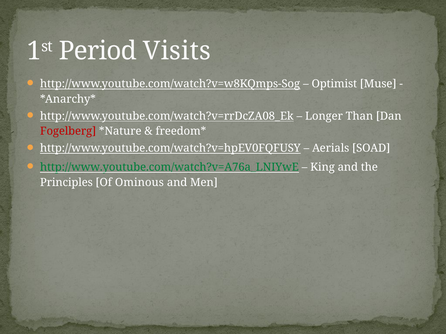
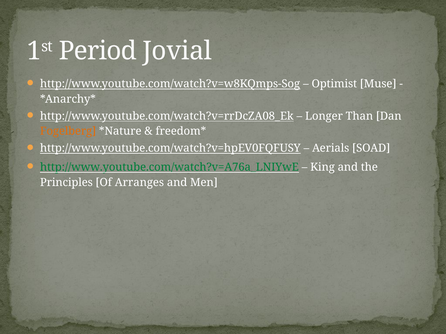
Visits: Visits -> Jovial (177, 51)
Fogelberg colour: red -> orange (68, 131)
Ominous: Ominous -> Arranges (139, 183)
